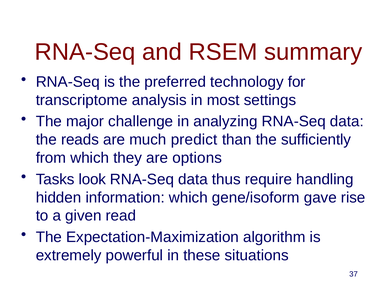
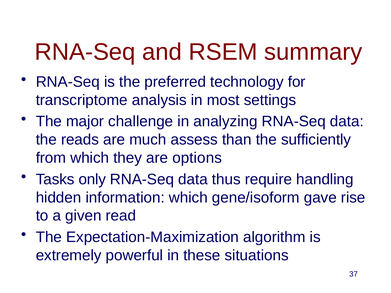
predict: predict -> assess (194, 140)
look: look -> only (92, 179)
